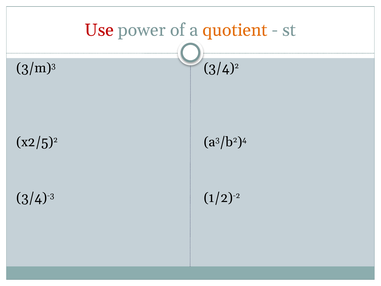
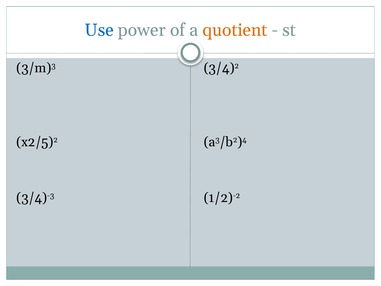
Use colour: red -> blue (99, 30)
